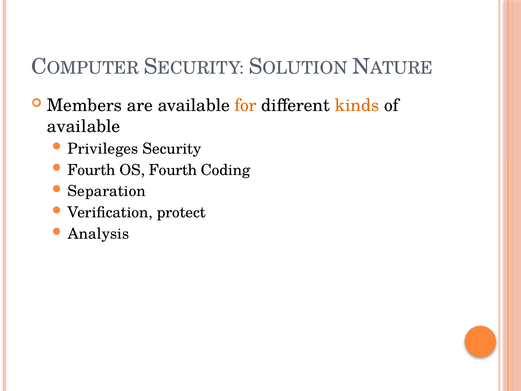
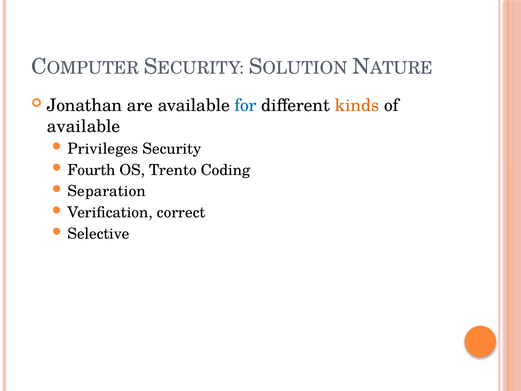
Members: Members -> Jonathan (85, 105)
for colour: orange -> blue (246, 105)
OS Fourth: Fourth -> Trento (173, 170)
protect: protect -> correct (181, 212)
Analysis: Analysis -> Selective (99, 234)
